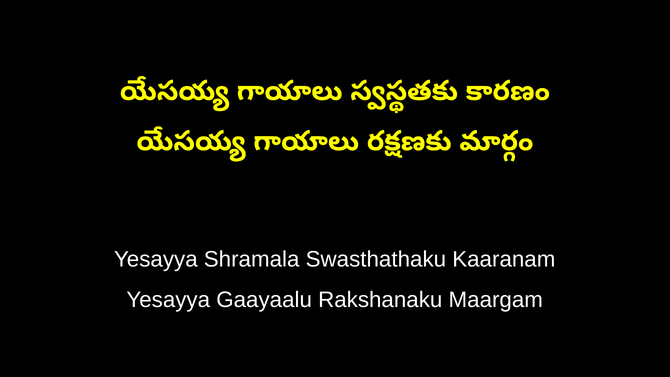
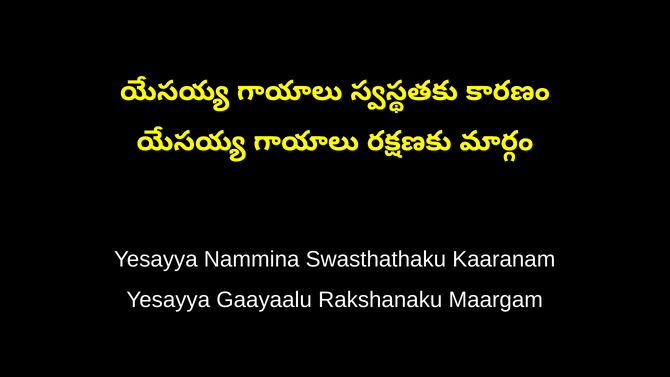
Shramala: Shramala -> Nammina (252, 259)
